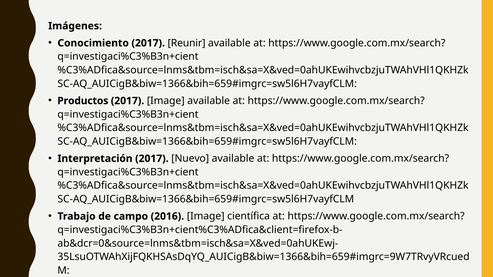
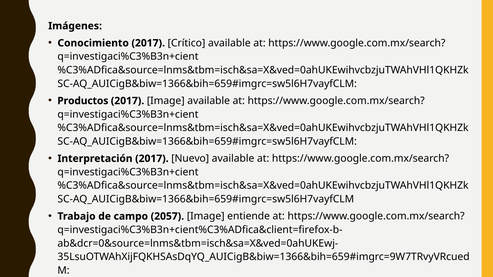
Reunir: Reunir -> Crítico (186, 43)
2016: 2016 -> 2057 (167, 217)
científica: científica -> entiende (249, 217)
